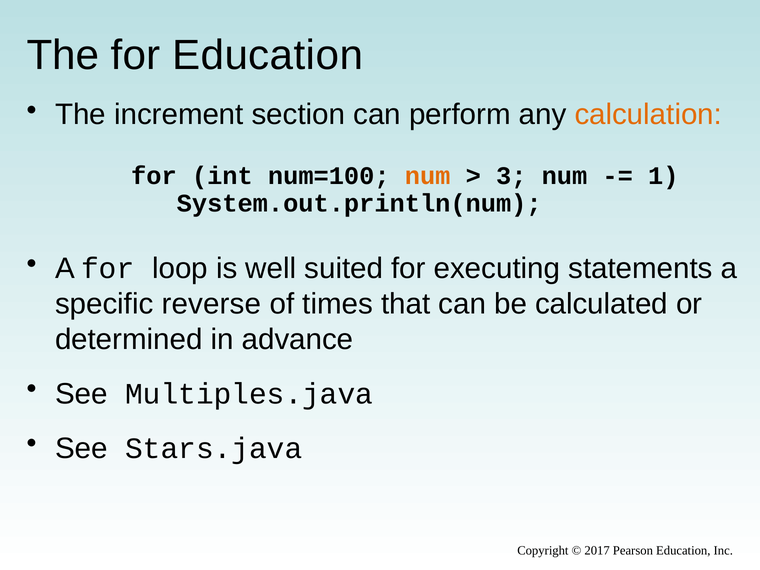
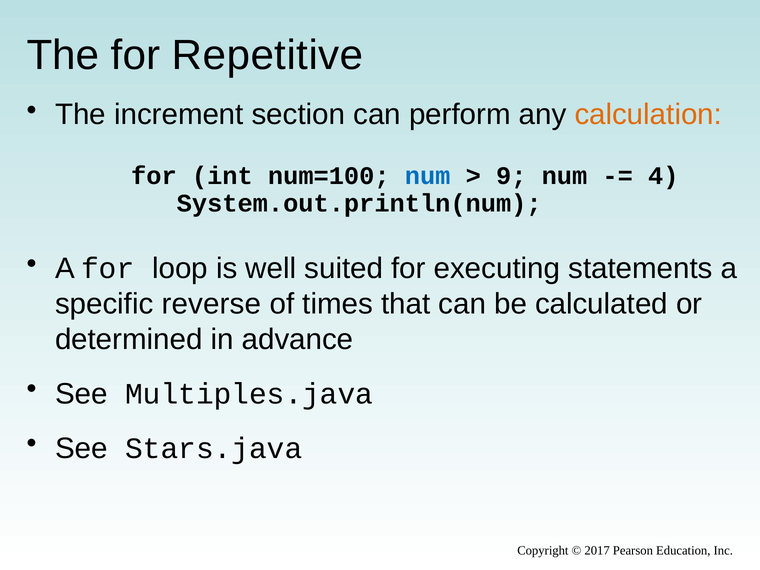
for Education: Education -> Repetitive (268, 56)
num colour: orange -> blue (428, 176)
3: 3 -> 9 (511, 176)
1: 1 -> 4 (663, 176)
